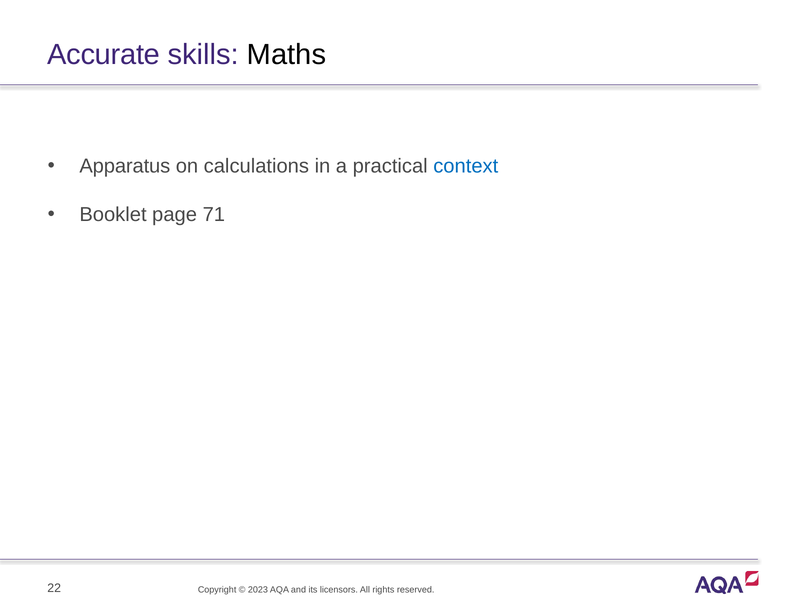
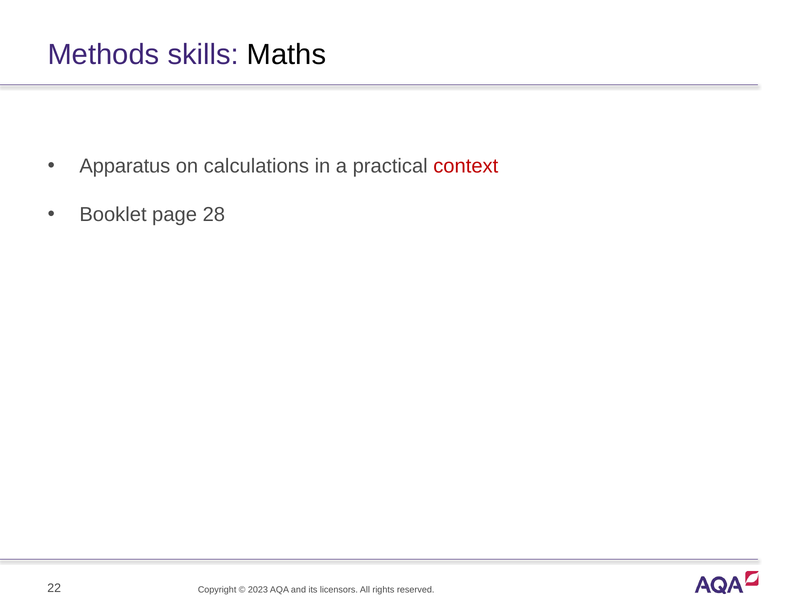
Accurate: Accurate -> Methods (104, 55)
context colour: blue -> red (466, 166)
71: 71 -> 28 (214, 215)
